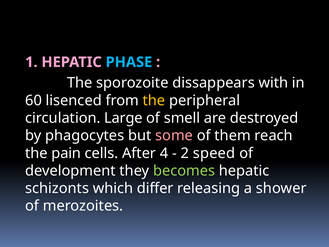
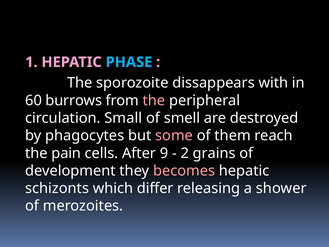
lisenced: lisenced -> burrows (74, 100)
the colour: yellow -> pink (154, 100)
Large: Large -> Small (123, 118)
4: 4 -> 9 (164, 153)
speed: speed -> grains (214, 153)
becomes colour: light green -> pink (184, 171)
